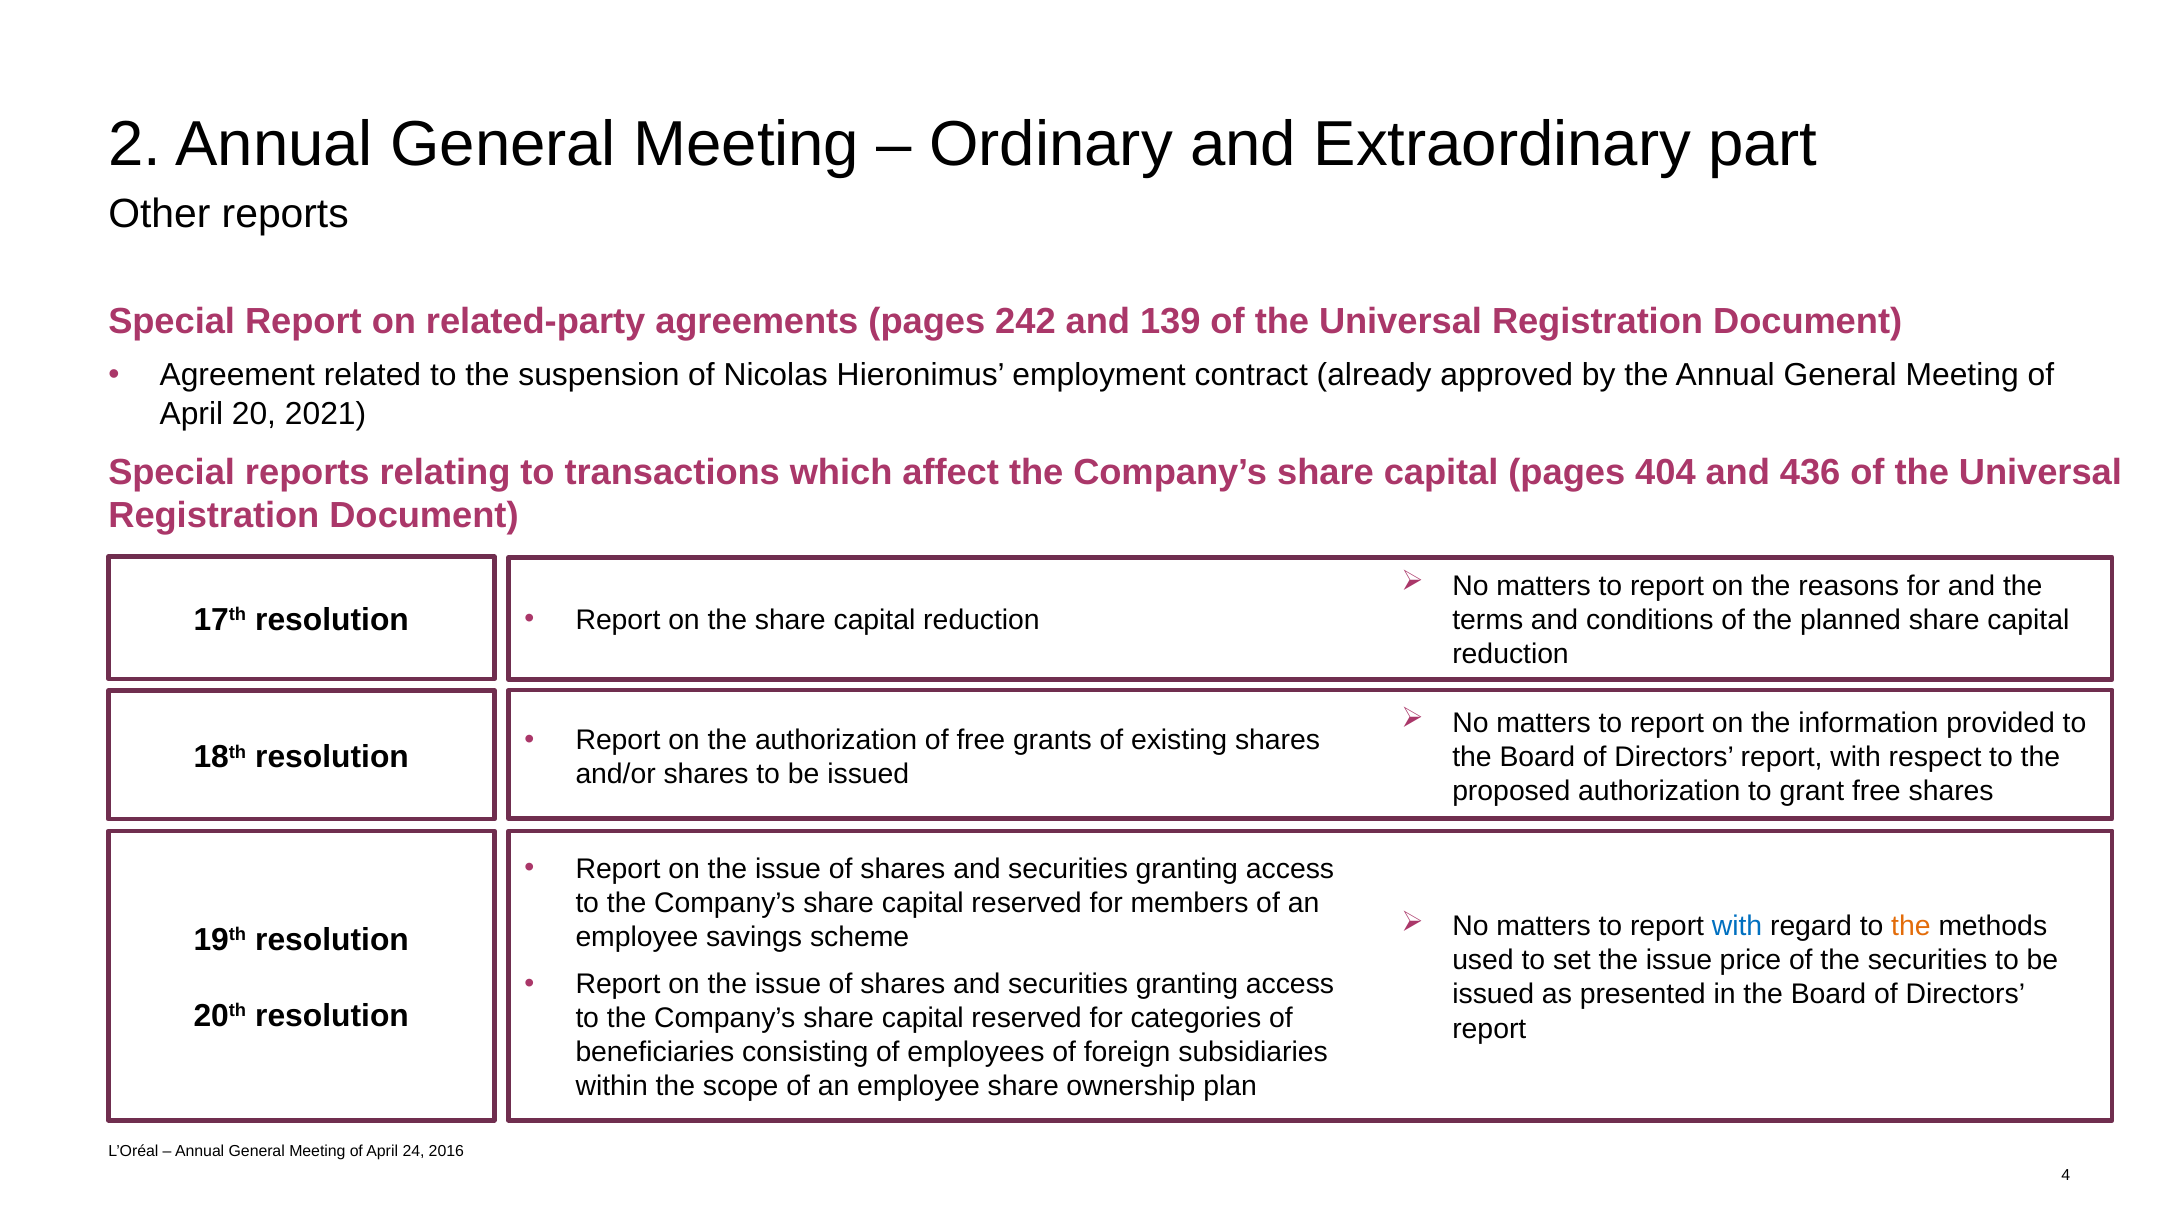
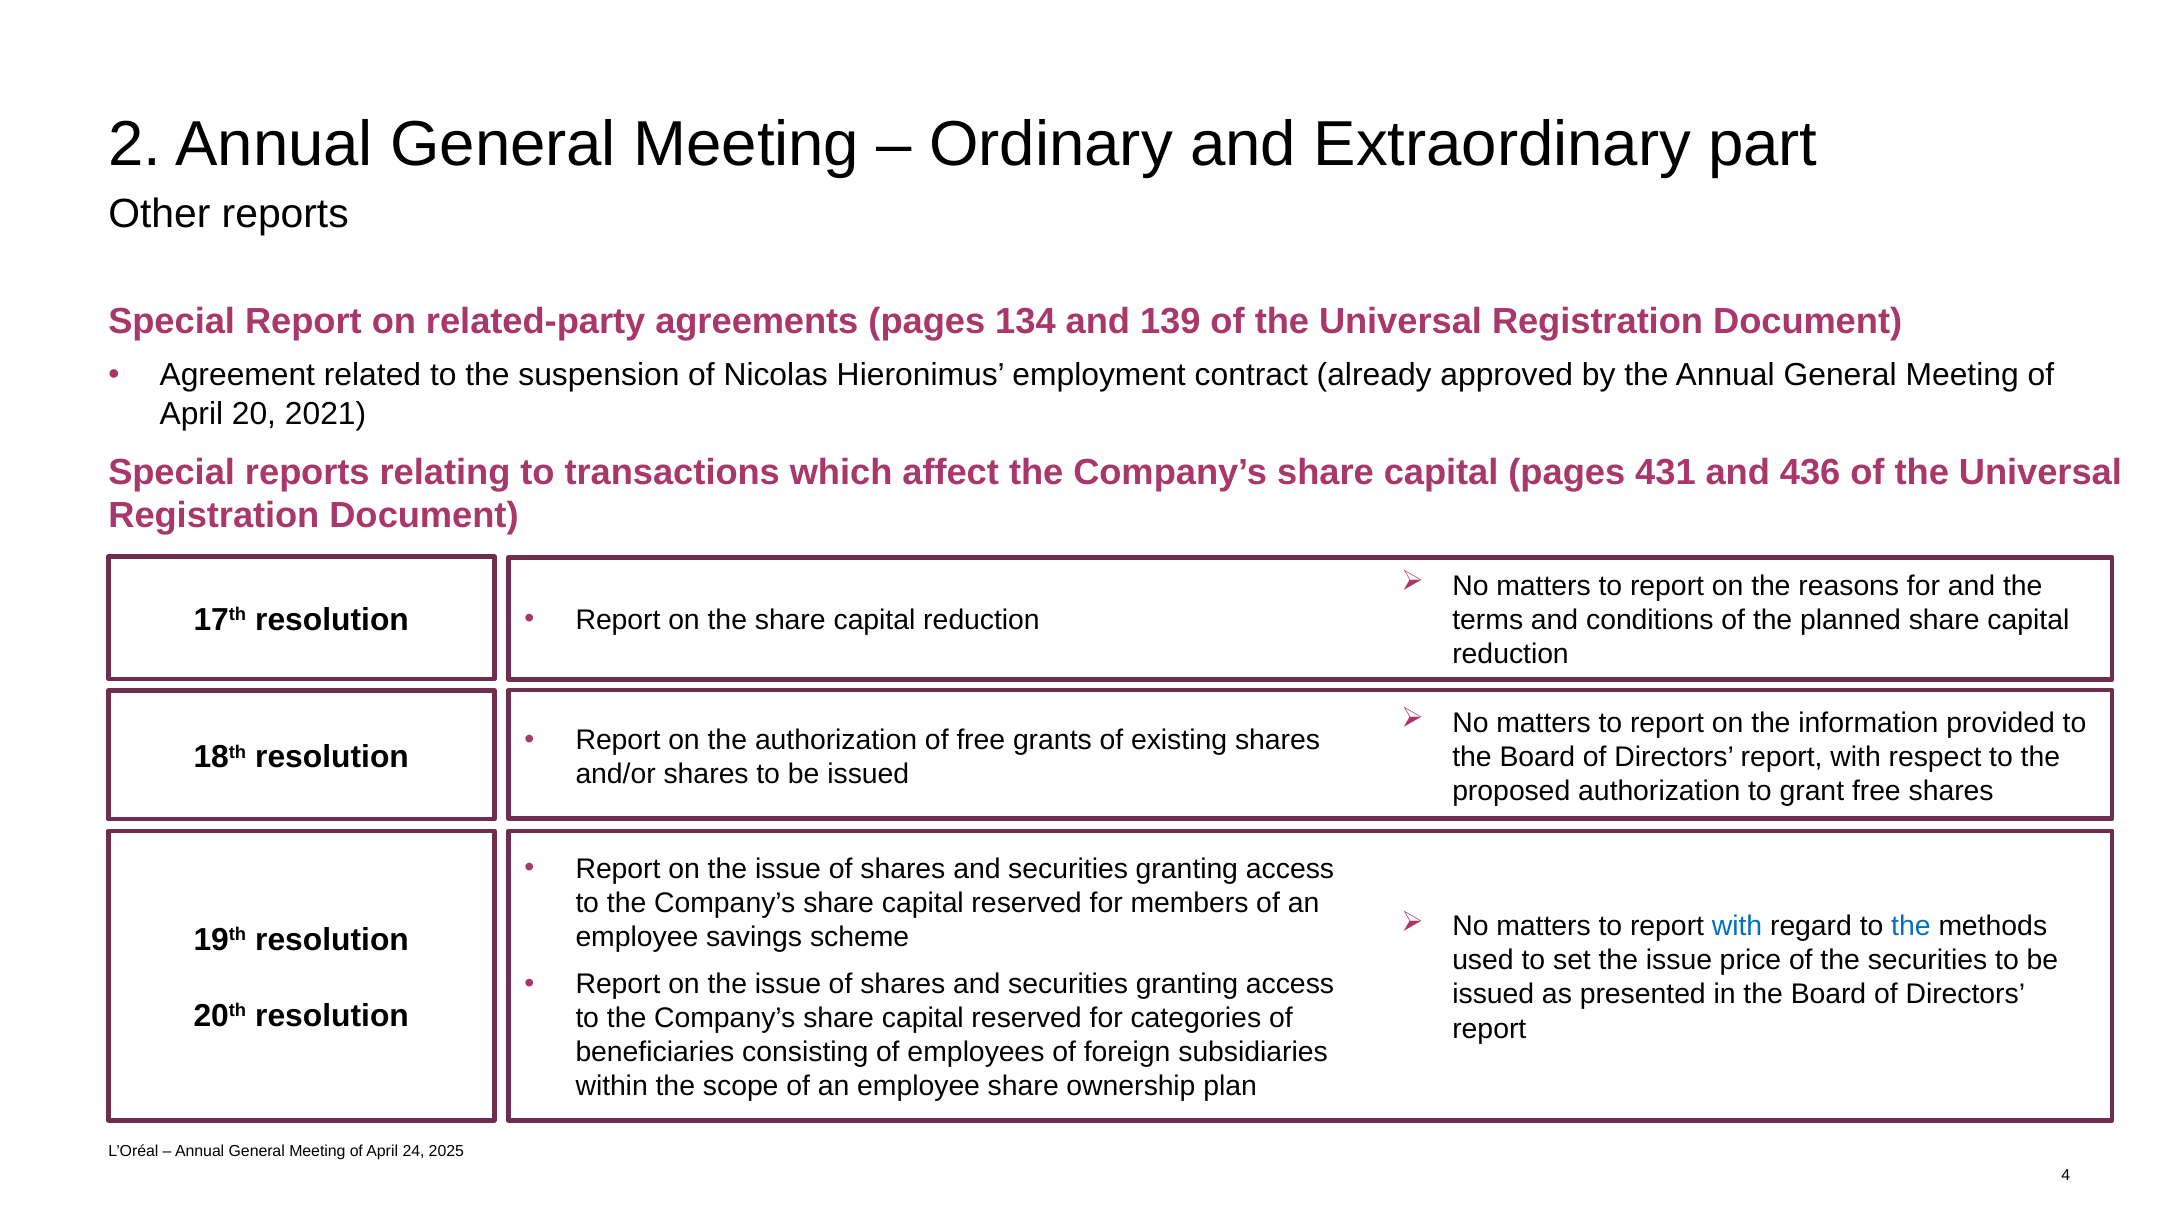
242: 242 -> 134 (1025, 321)
404: 404 -> 431 (1665, 472)
the colour: orange -> blue (1911, 927)
2016: 2016 -> 2025 (446, 1152)
